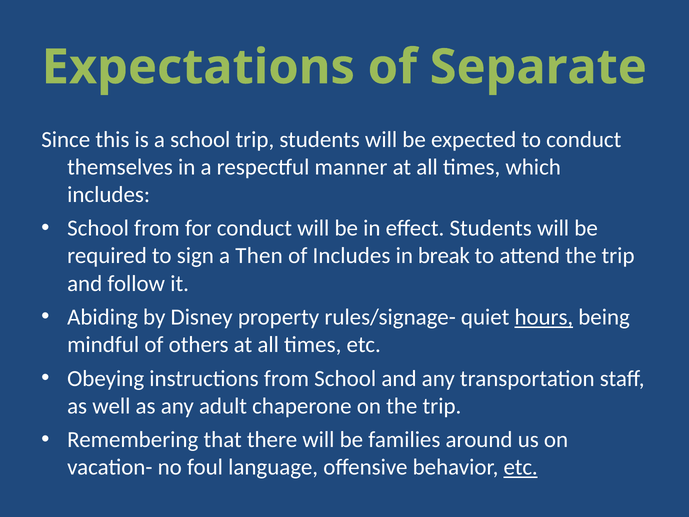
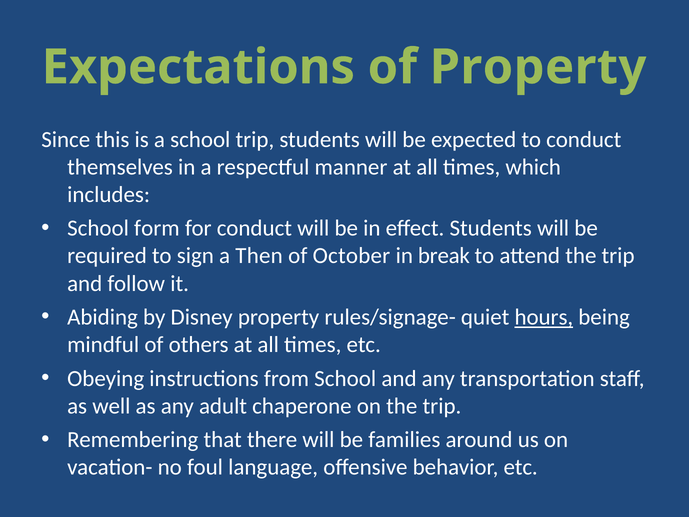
of Separate: Separate -> Property (538, 67)
School from: from -> form (157, 228)
of Includes: Includes -> October (351, 256)
etc underline: present -> none (521, 467)
